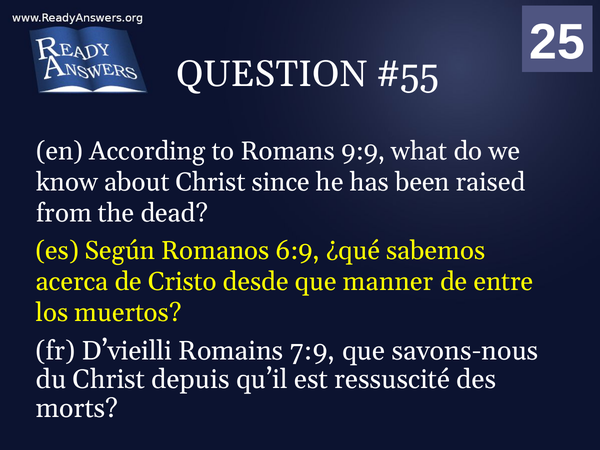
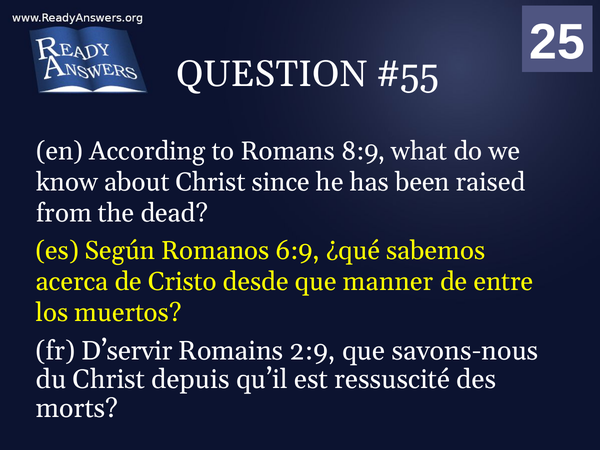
9:9: 9:9 -> 8:9 (363, 151)
D’vieilli: D’vieilli -> D’servir (127, 351)
7:9: 7:9 -> 2:9 (313, 351)
